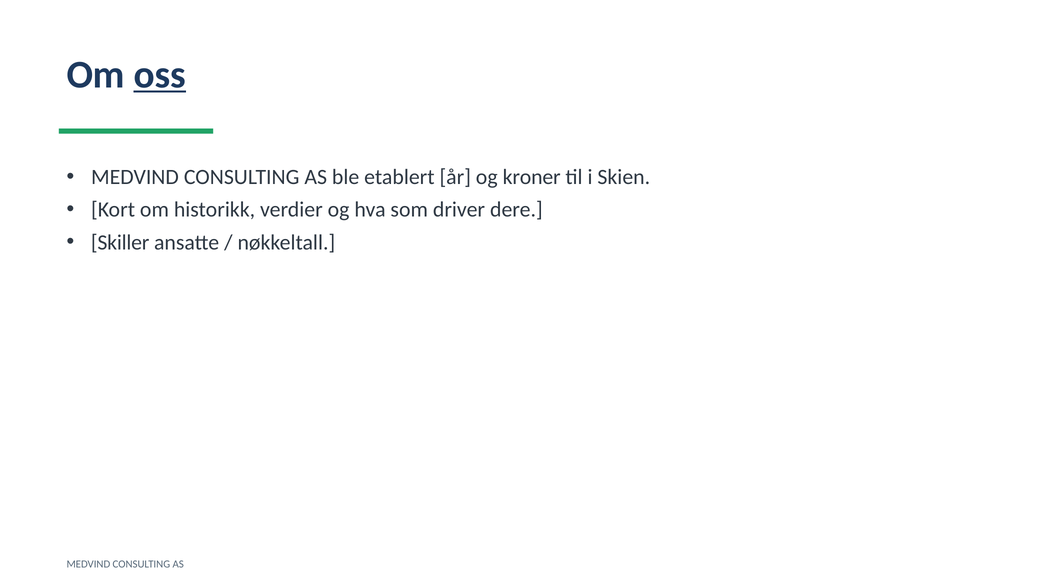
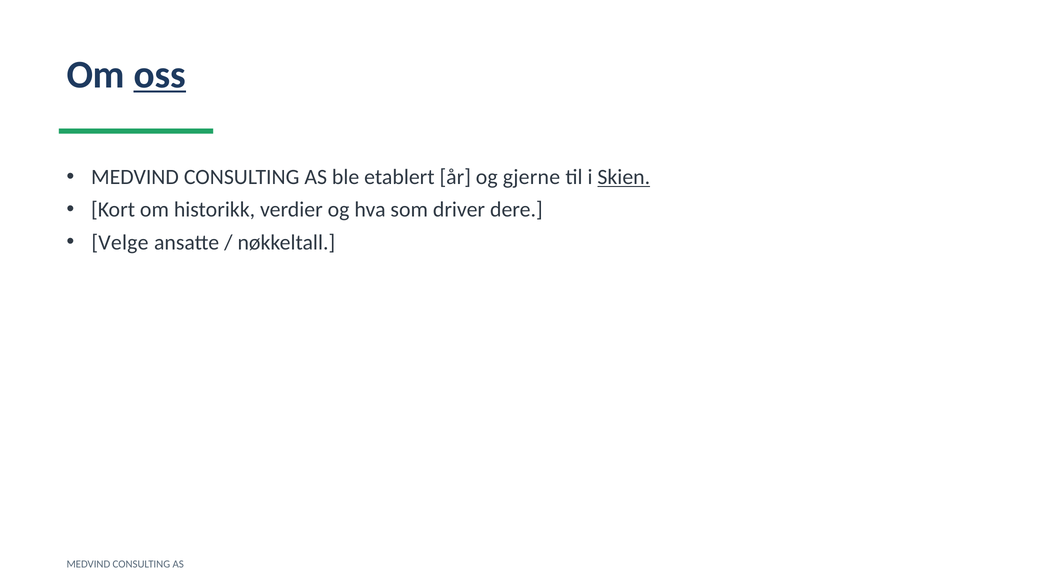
kroner: kroner -> gjerne (531, 177)
Skien underline: none -> present (624, 177)
Skiller: Skiller -> Velge (120, 243)
